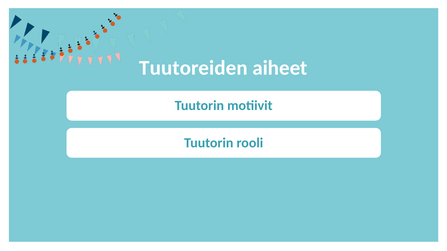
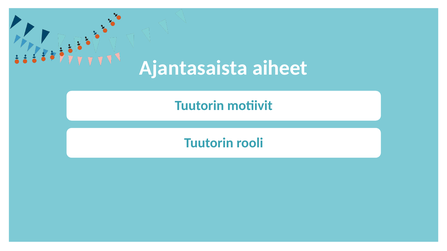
Tuutoreiden: Tuutoreiden -> Ajantasaista (193, 68)
